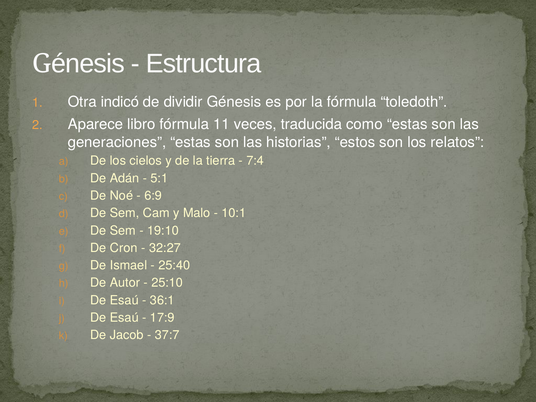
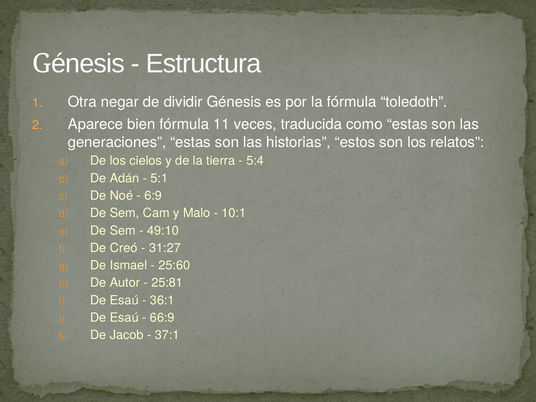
indicó: indicó -> negar (120, 102)
libro: libro -> bien (141, 124)
7:4: 7:4 -> 5:4 (255, 161)
19:10: 19:10 -> 49:10 (163, 231)
Cron: Cron -> Creó (124, 248)
32:27: 32:27 -> 31:27 (165, 248)
25:40: 25:40 -> 25:60 (174, 265)
25:10: 25:10 -> 25:81 (167, 283)
17:9: 17:9 -> 66:9 (162, 318)
37:7: 37:7 -> 37:1 (167, 335)
